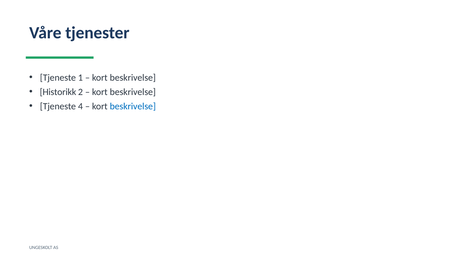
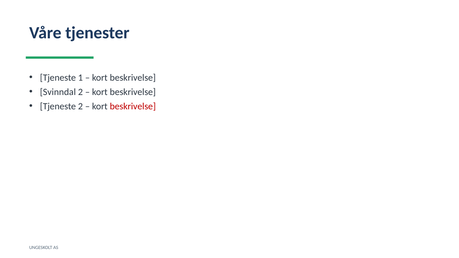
Historikk: Historikk -> Svinndal (58, 92)
Tjeneste 4: 4 -> 2 (80, 106)
beskrivelse colour: blue -> red (133, 106)
